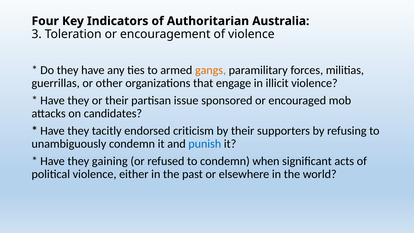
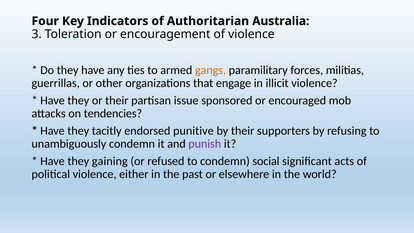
candidates: candidates -> tendencies (113, 113)
criticism: criticism -> punitive (193, 131)
punish colour: blue -> purple (205, 144)
when: when -> social (266, 161)
